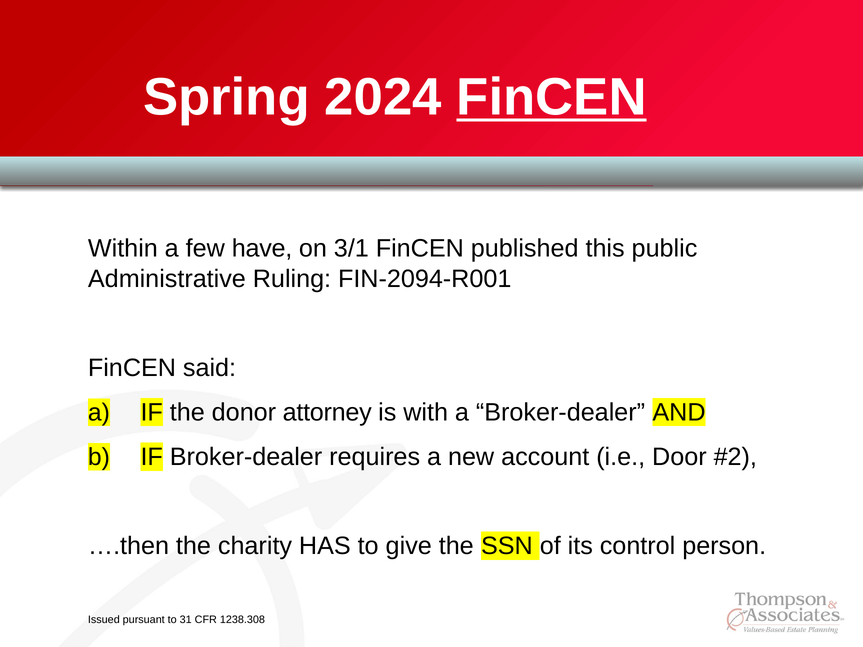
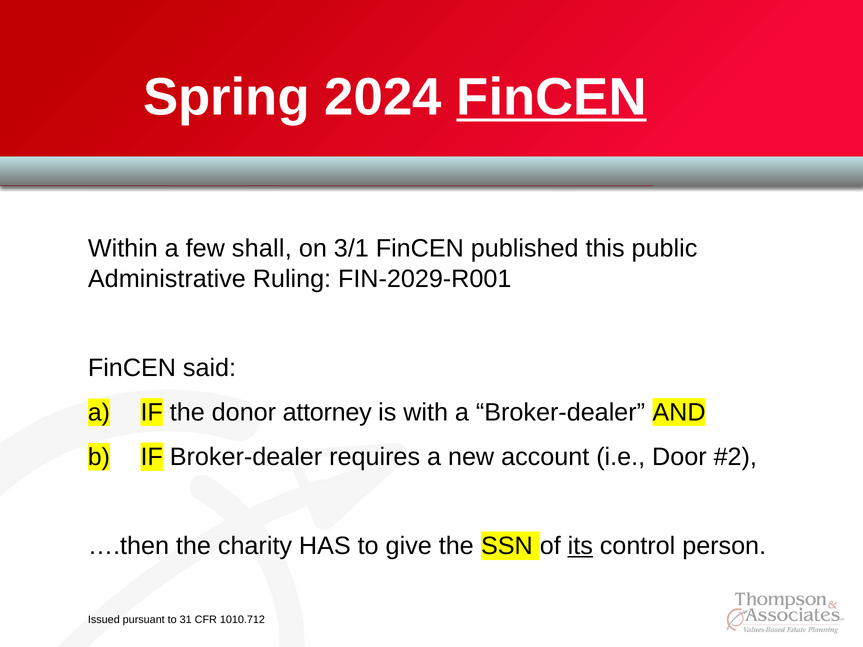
have: have -> shall (262, 249)
FIN-2094-R001: FIN-2094-R001 -> FIN-2029-R001 (425, 279)
its underline: none -> present (580, 546)
1238.308: 1238.308 -> 1010.712 (242, 620)
